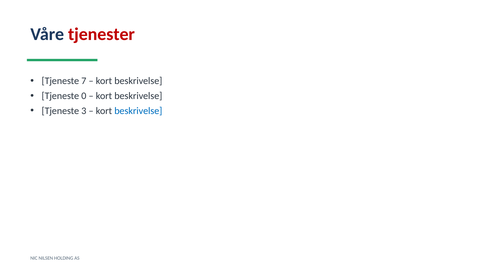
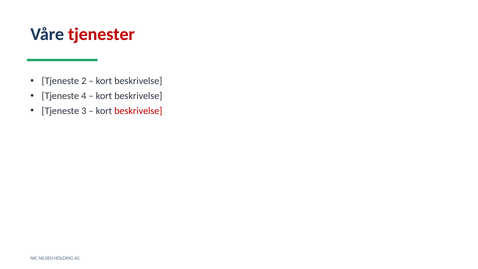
7: 7 -> 2 (84, 81)
0: 0 -> 4 (84, 96)
beskrivelse colour: blue -> red (138, 111)
